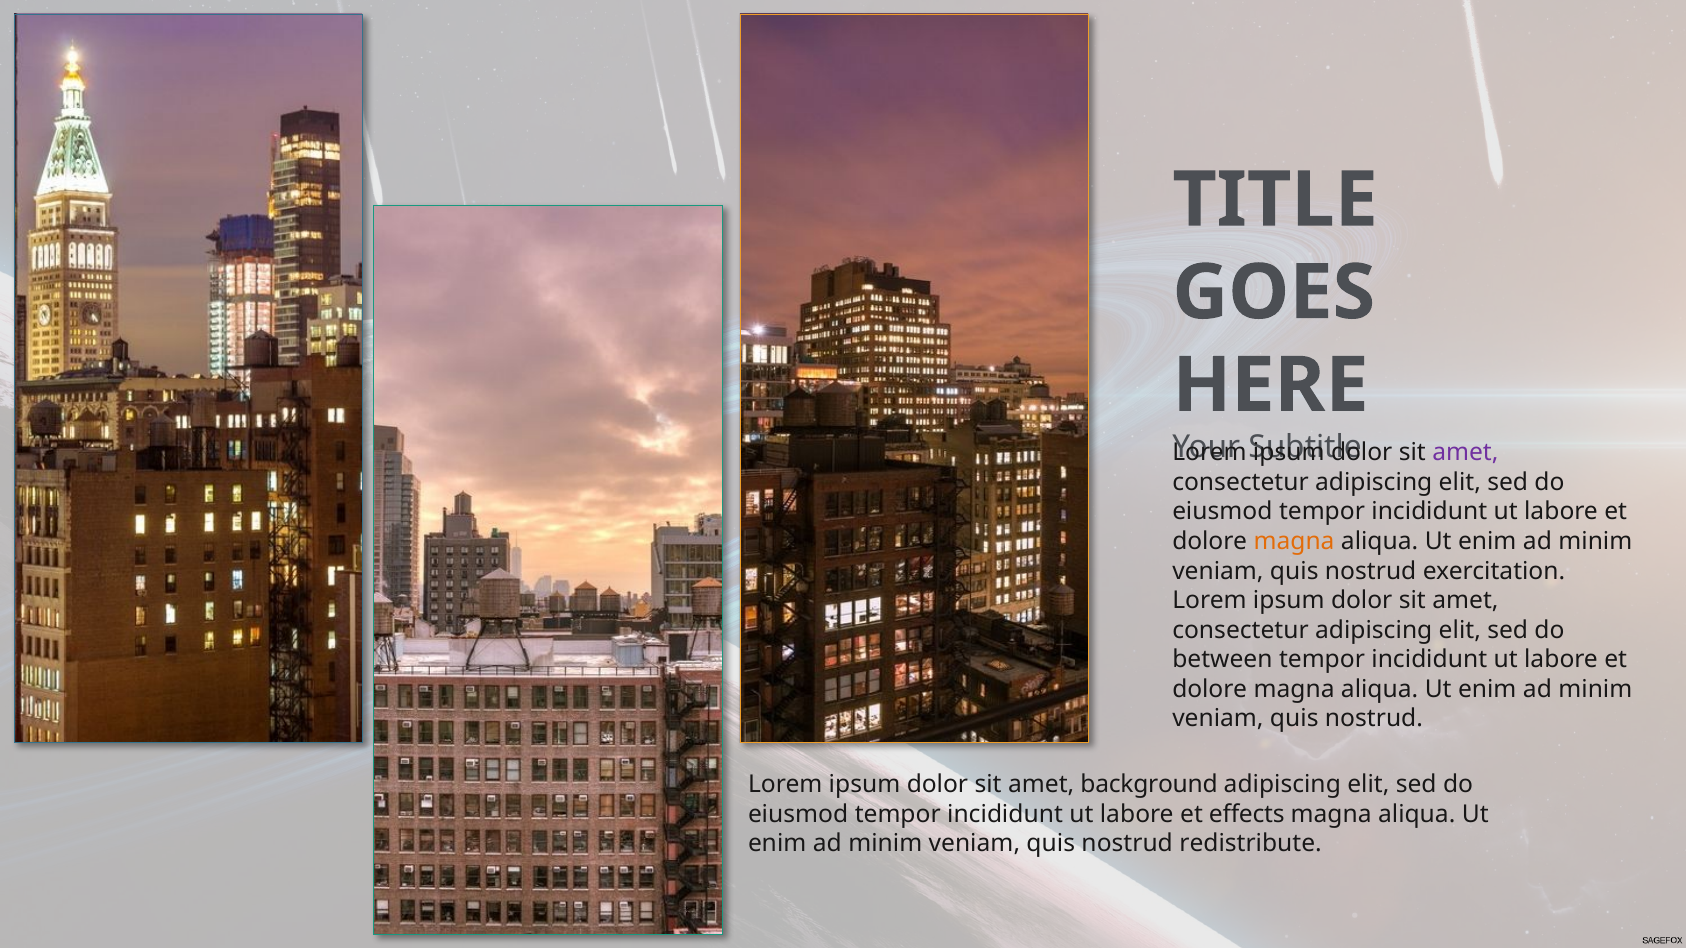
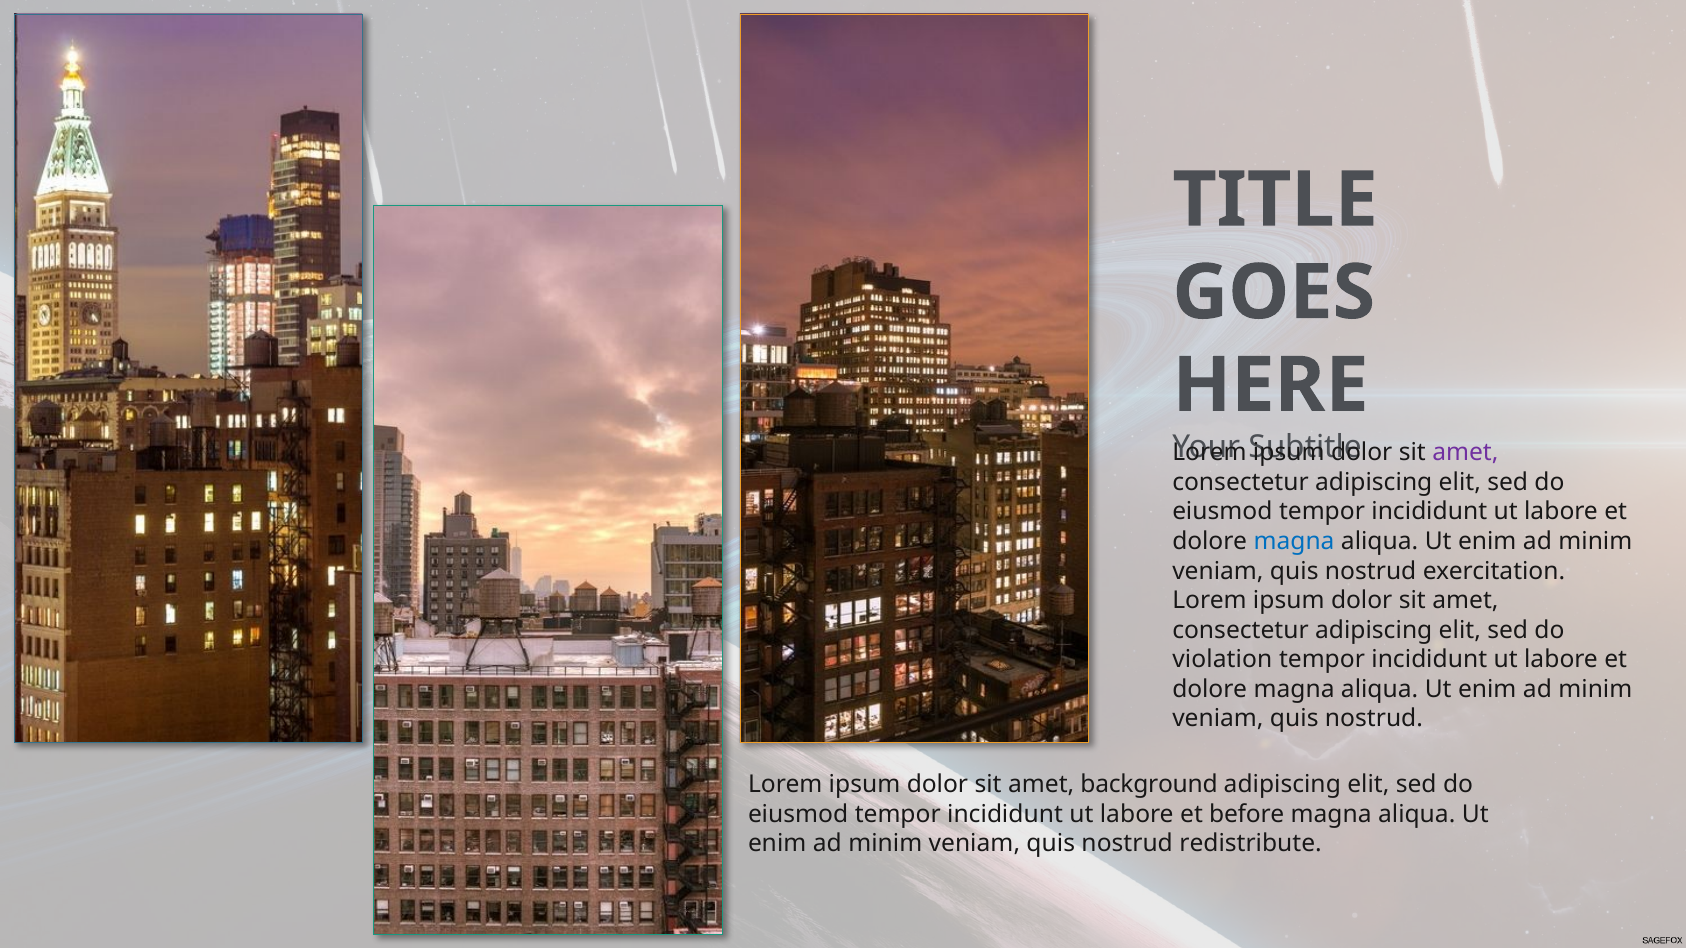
magna colour: orange -> blue (1294, 542)
between: between -> violation (1222, 660)
effects: effects -> before (1247, 815)
